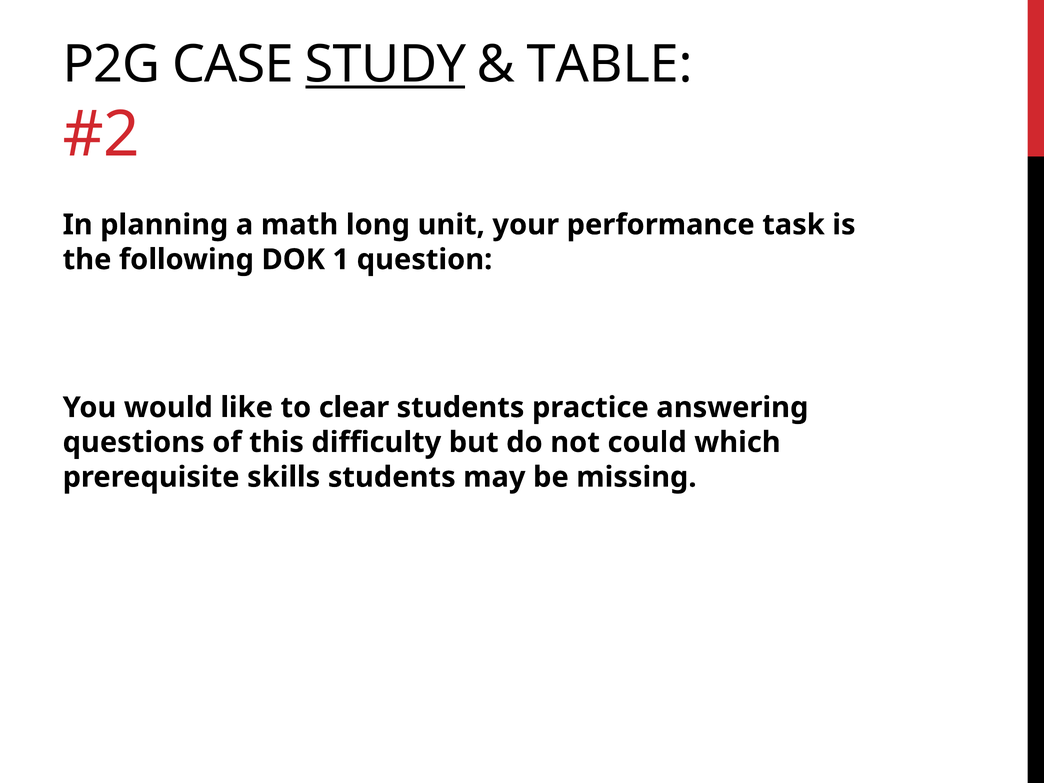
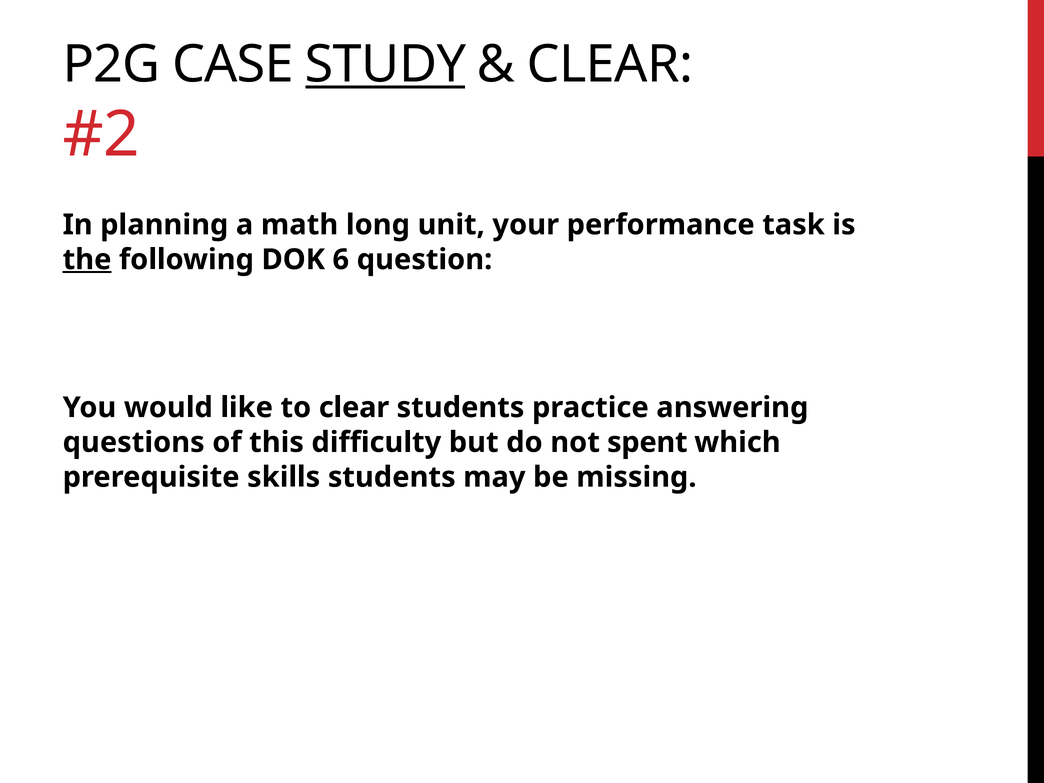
TABLE: TABLE -> CLEAR (610, 64)
the underline: none -> present (87, 260)
1: 1 -> 6 (341, 260)
could: could -> spent (647, 442)
